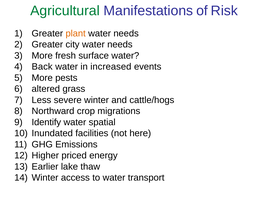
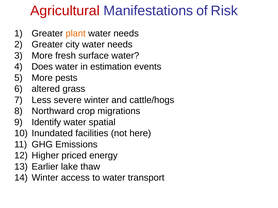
Agricultural colour: green -> red (65, 11)
Back: Back -> Does (42, 67)
increased: increased -> estimation (111, 67)
